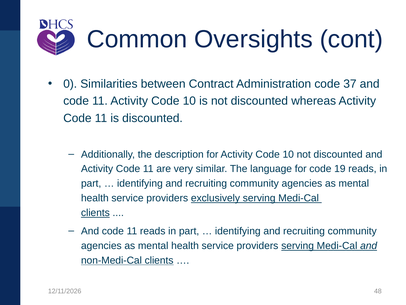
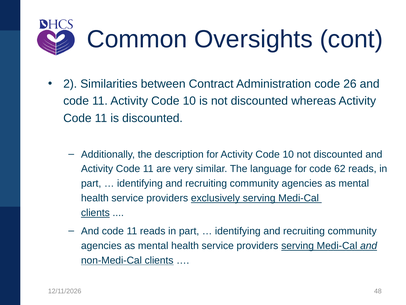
0: 0 -> 2 (70, 84)
37: 37 -> 26 (350, 84)
19: 19 -> 62 (340, 169)
